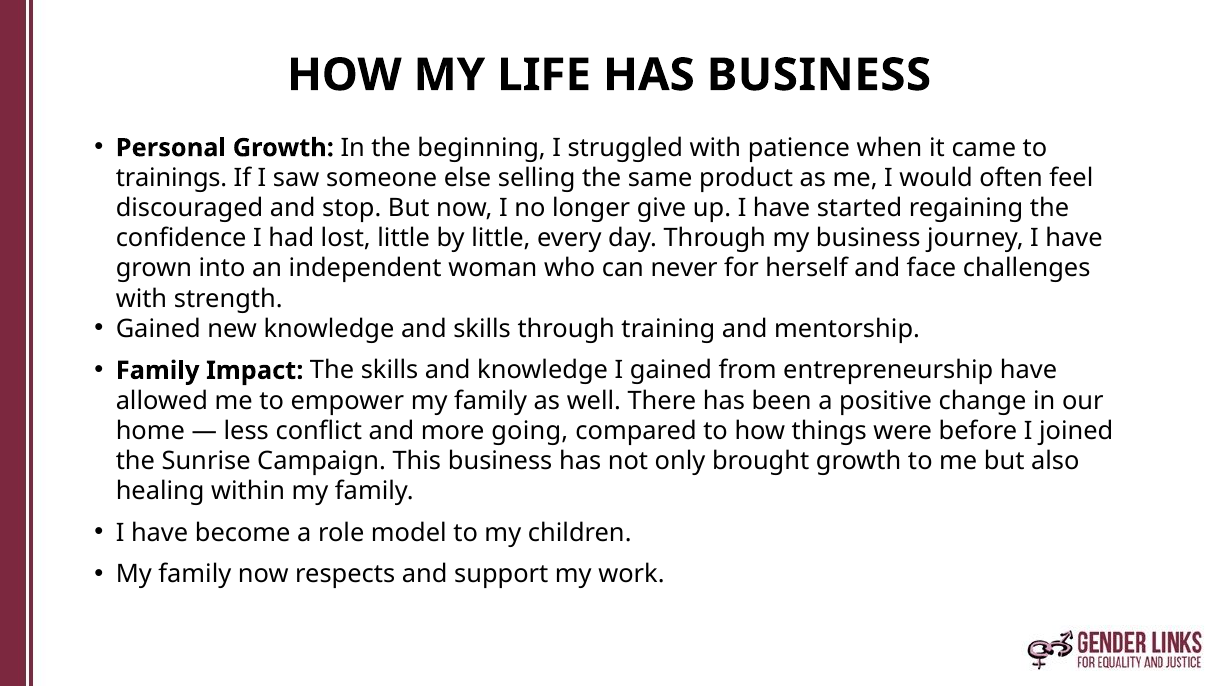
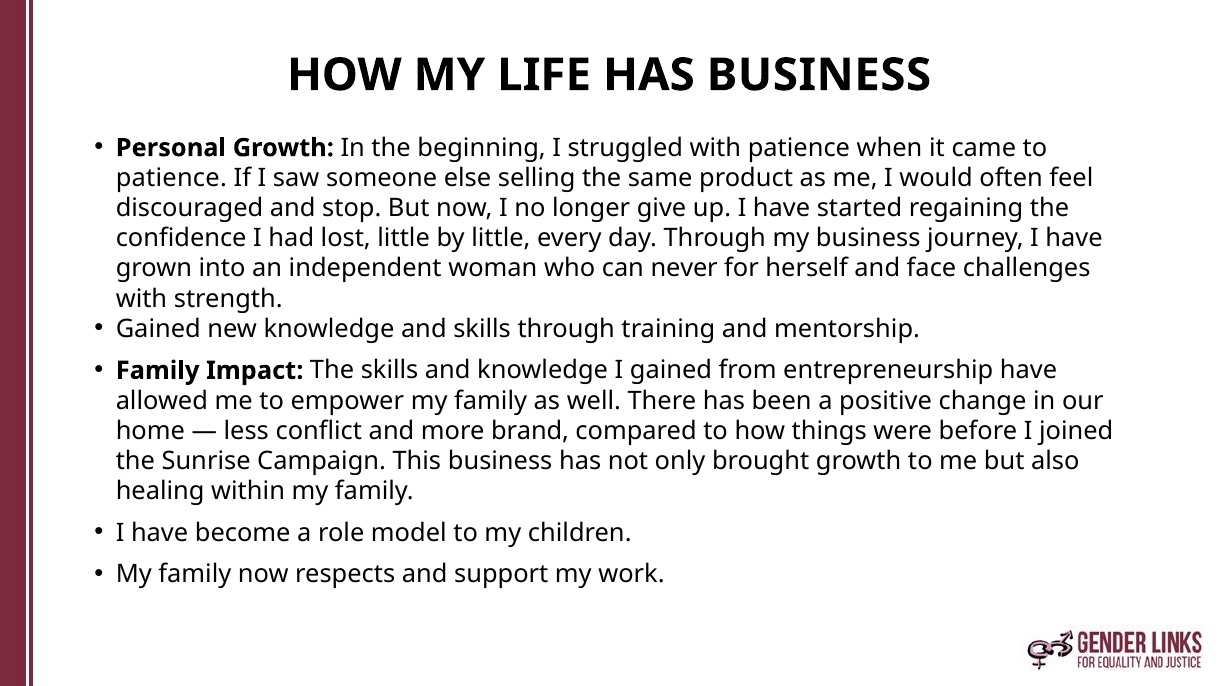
trainings: trainings -> patience (171, 178)
going: going -> brand (530, 431)
